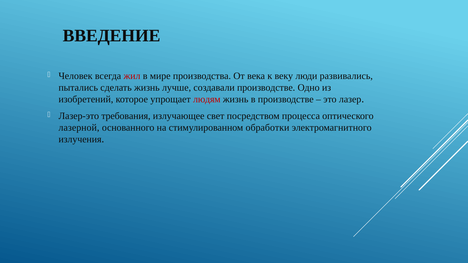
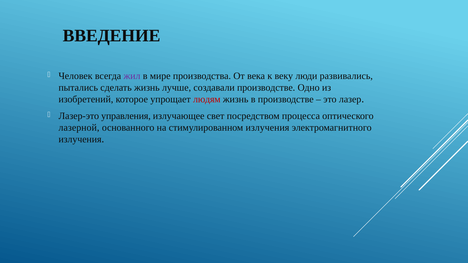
жил colour: red -> purple (132, 76)
требования: требования -> управления (126, 116)
стимулированном обработки: обработки -> излучения (267, 128)
